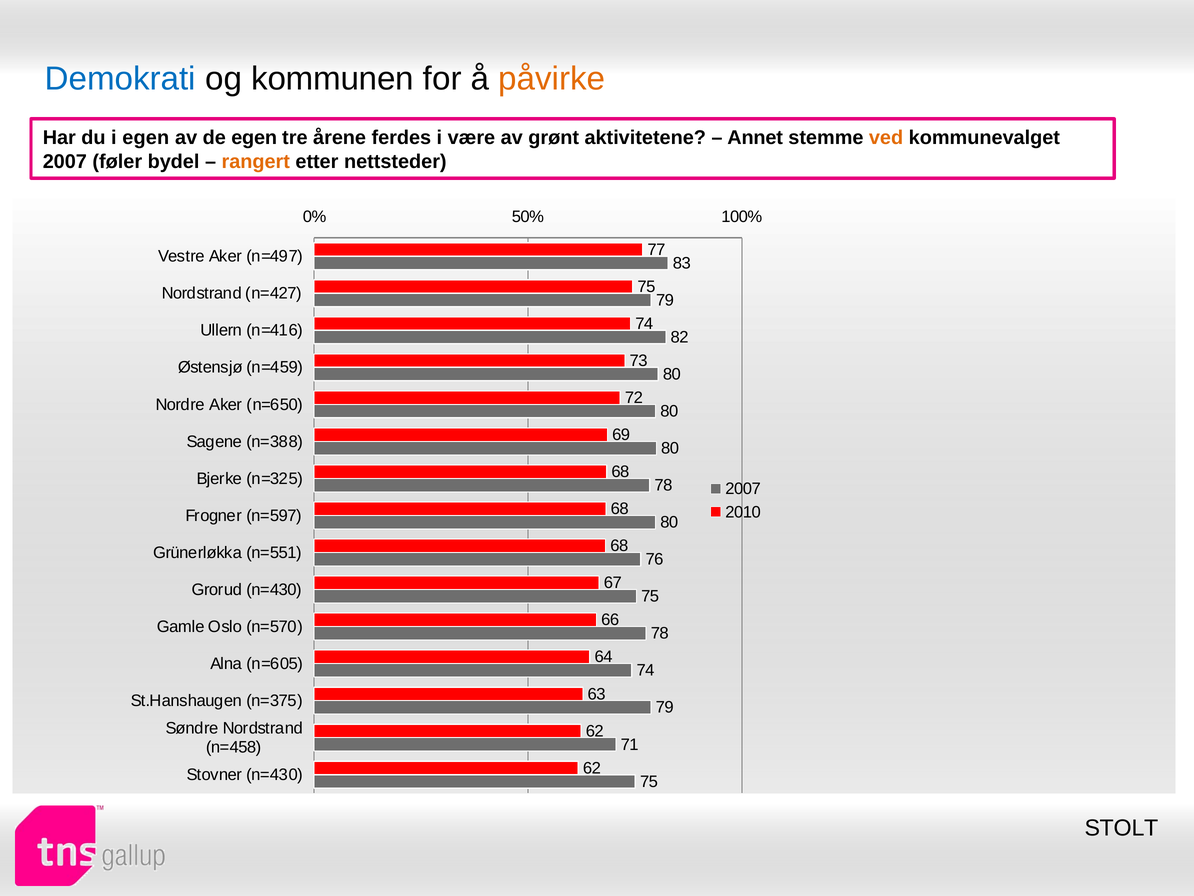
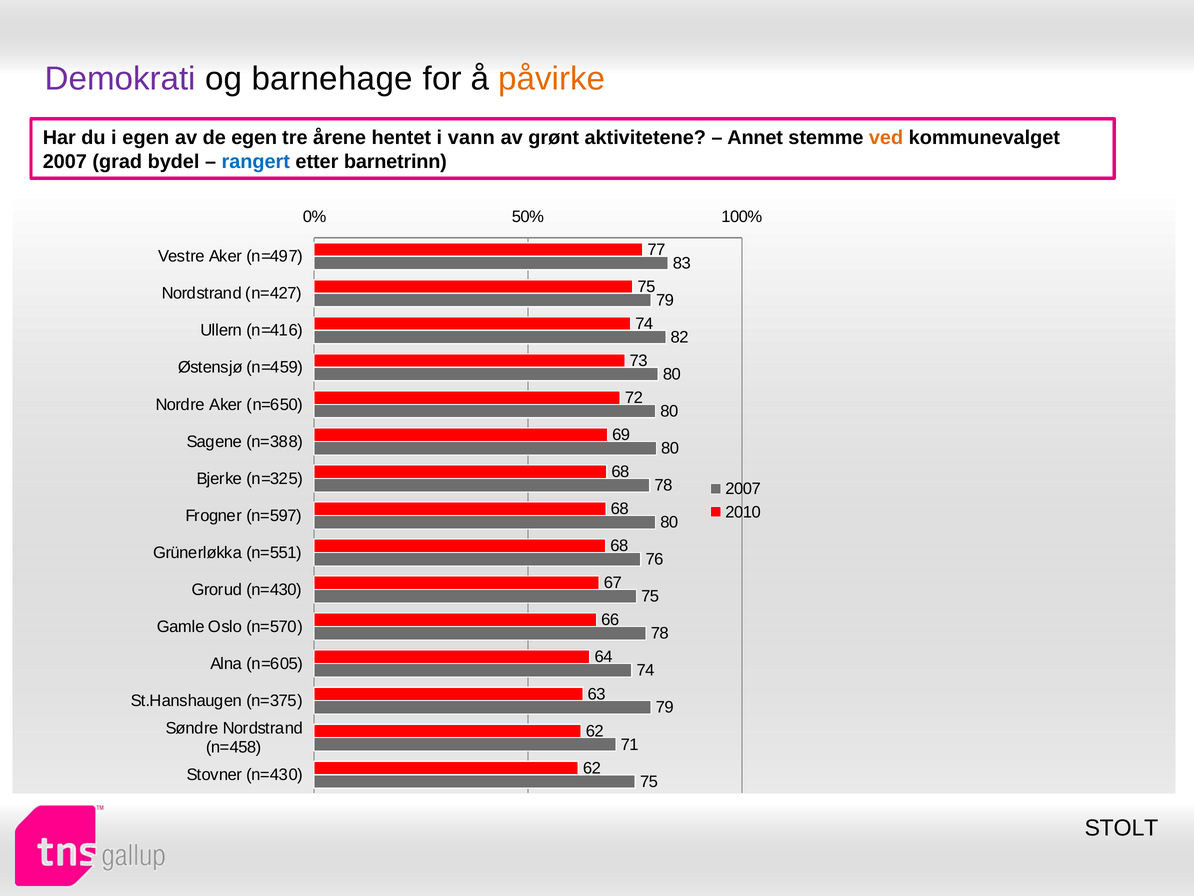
Demokrati colour: blue -> purple (120, 79)
kommunen: kommunen -> barnehage (332, 79)
ferdes: ferdes -> hentet (401, 138)
være: være -> vann (471, 138)
føler: føler -> grad (117, 162)
rangert colour: orange -> blue (256, 162)
nettsteder: nettsteder -> barnetrinn (395, 162)
